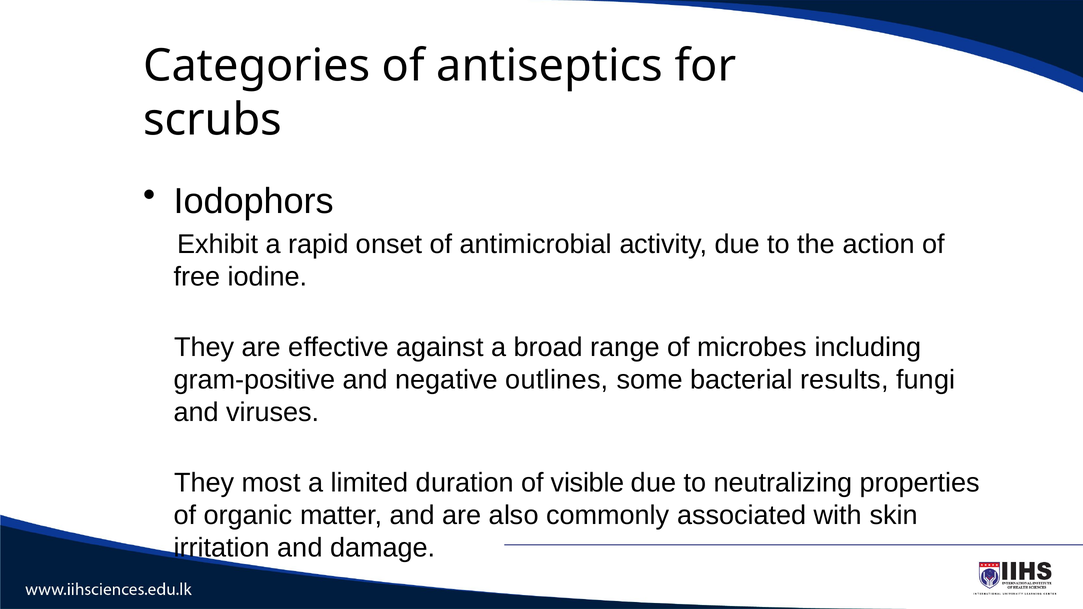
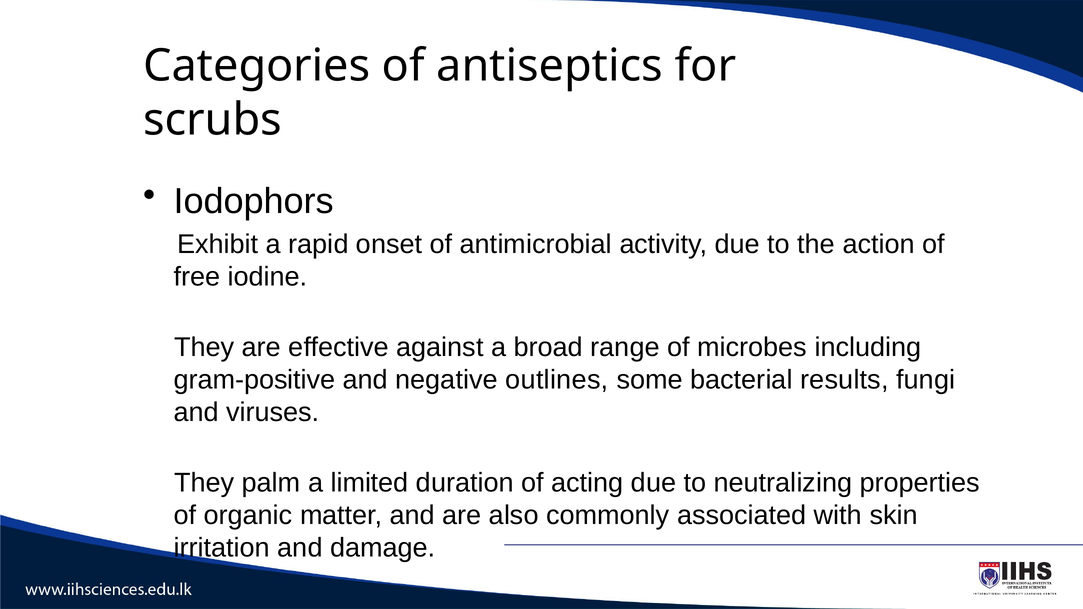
most: most -> palm (271, 483)
visible: visible -> acting (587, 483)
